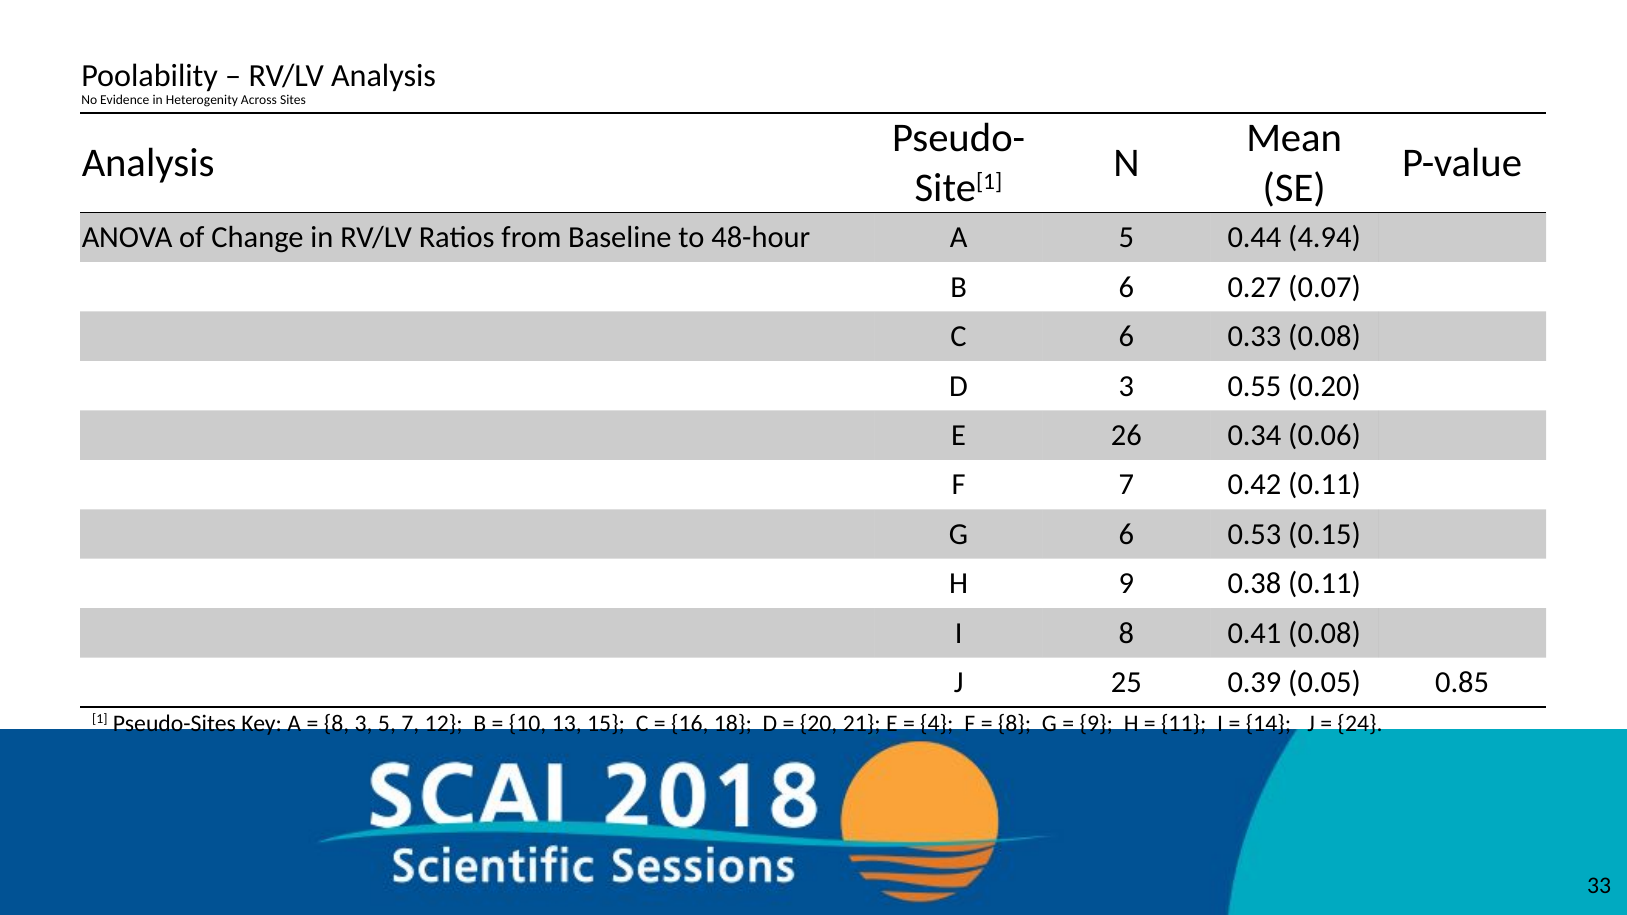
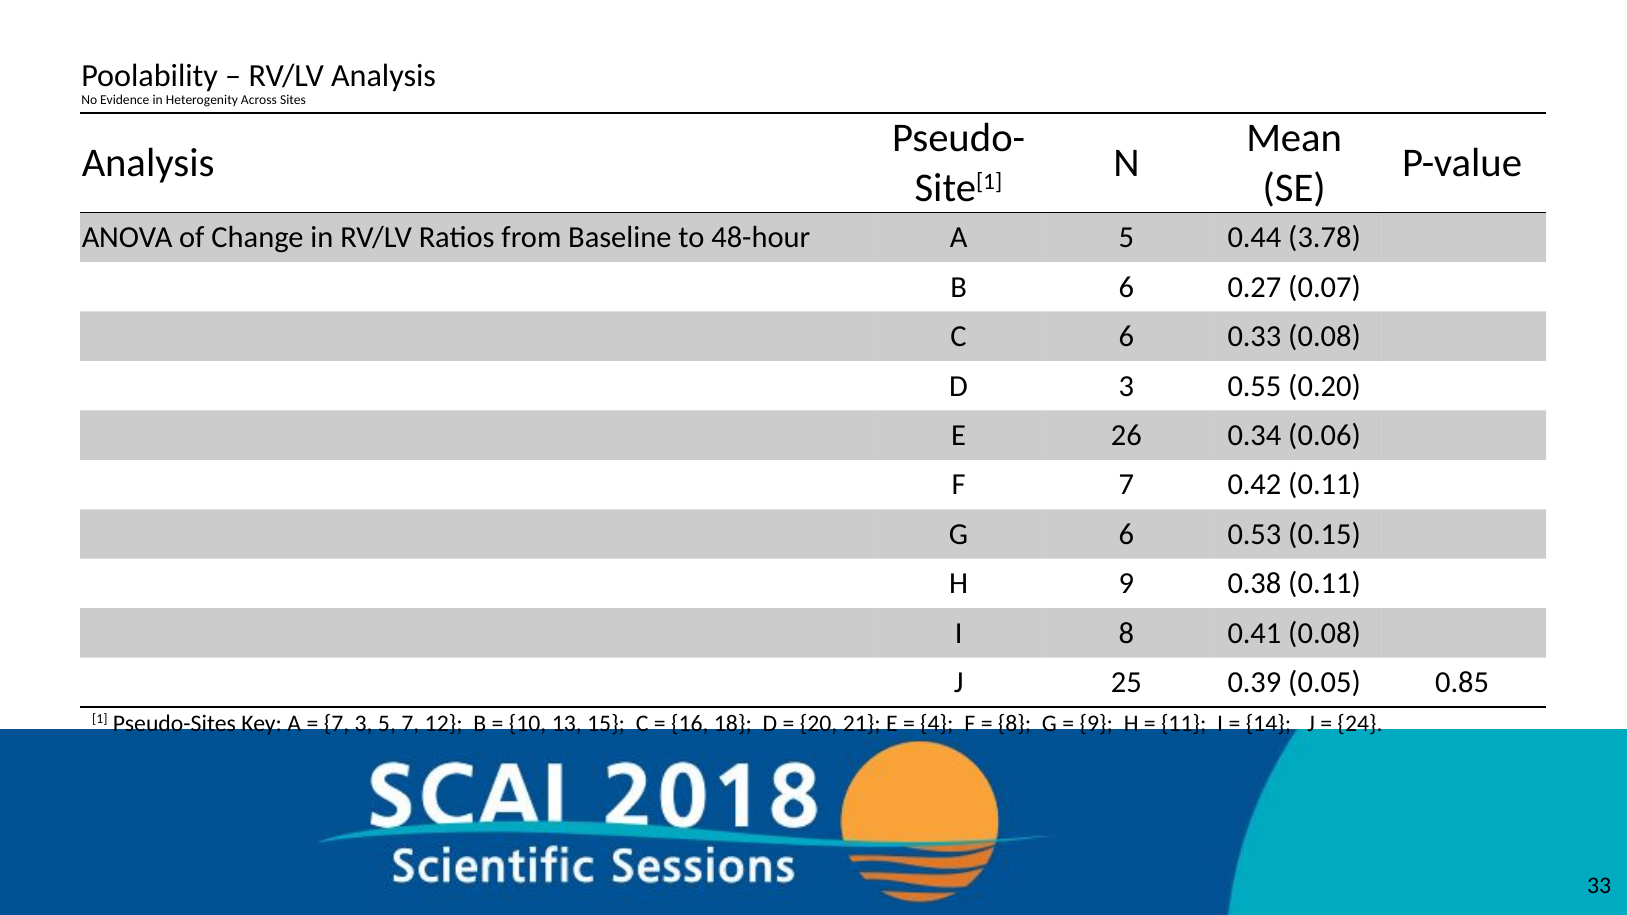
4.94: 4.94 -> 3.78 (1325, 238)
8: 8 -> 7 (337, 723)
